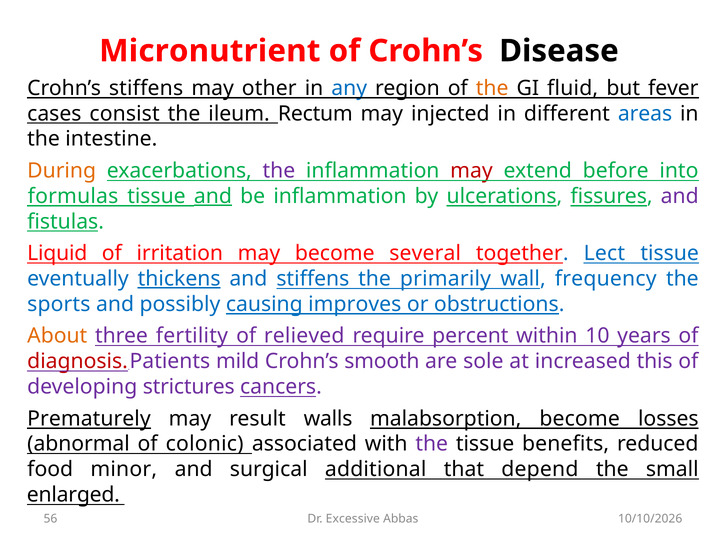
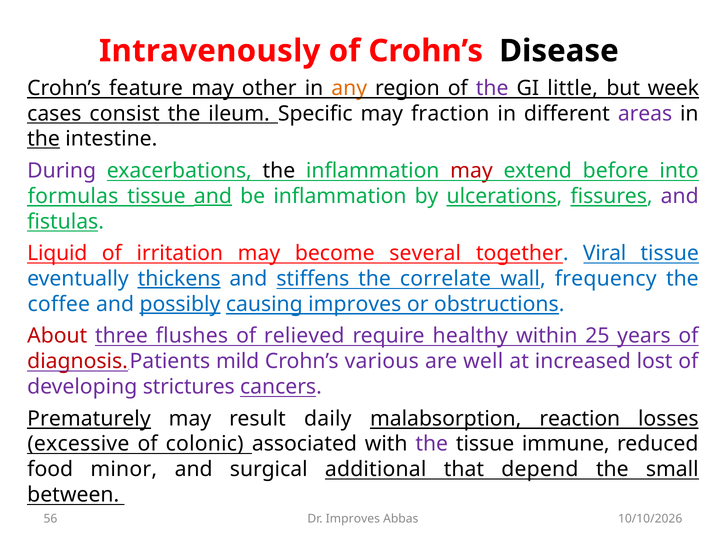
Micronutrient: Micronutrient -> Intravenously (210, 51)
Crohn’s stiffens: stiffens -> feature (146, 88)
any colour: blue -> orange (349, 88)
the colour: orange -> purple (492, 88)
fluid: fluid -> little (573, 88)
fever: fever -> week (673, 88)
Rectum: Rectum -> Specific (315, 114)
injected: injected -> fraction (450, 114)
areas colour: blue -> purple (645, 114)
the underline: none -> present (44, 139)
During colour: orange -> purple (62, 171)
the colour: purple -> black (279, 171)
Lect: Lect -> Viral (605, 254)
primarily: primarily -> correlate (445, 279)
sports: sports -> coffee (59, 304)
possibly underline: none -> present (180, 304)
About colour: orange -> red (57, 336)
fertility: fertility -> flushes (192, 336)
percent: percent -> healthy (470, 336)
10: 10 -> 25 (597, 336)
smooth: smooth -> various (382, 362)
sole: sole -> well (483, 362)
this: this -> lost (655, 362)
walls: walls -> daily (328, 419)
malabsorption become: become -> reaction (580, 419)
abnormal: abnormal -> excessive (78, 444)
benefits: benefits -> immune (566, 444)
enlarged: enlarged -> between (73, 495)
Dr Excessive: Excessive -> Improves (353, 519)
